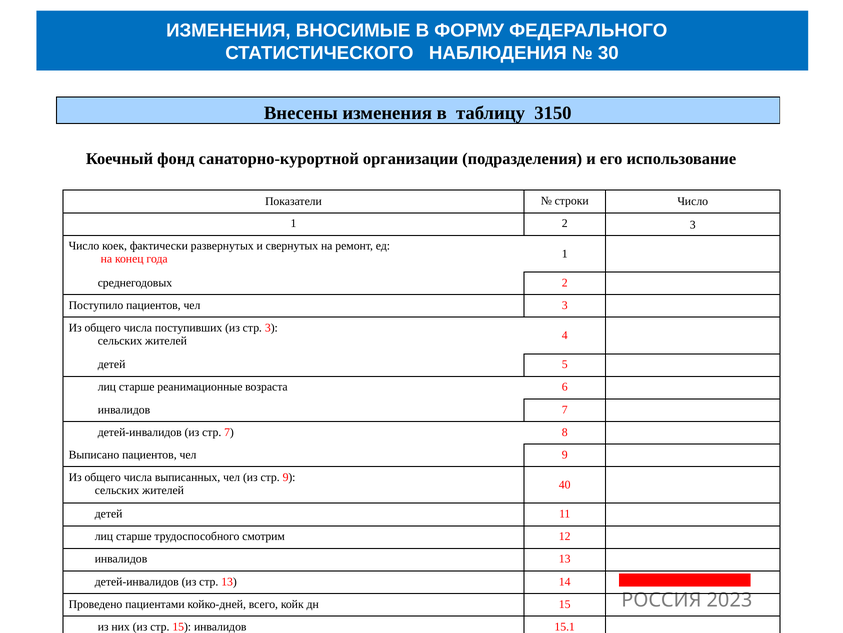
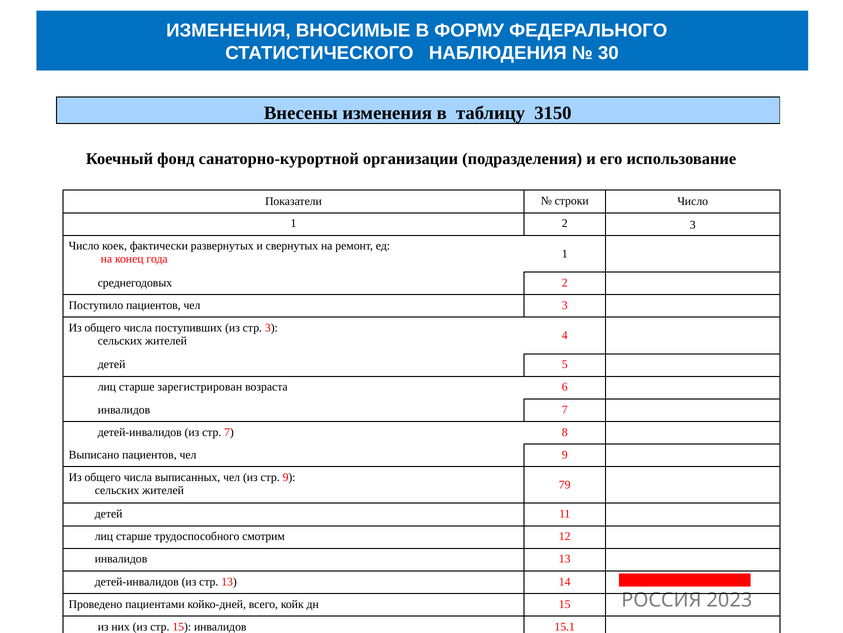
реанимационные: реанимационные -> зарегистрирован (200, 387)
40: 40 -> 79 (565, 484)
